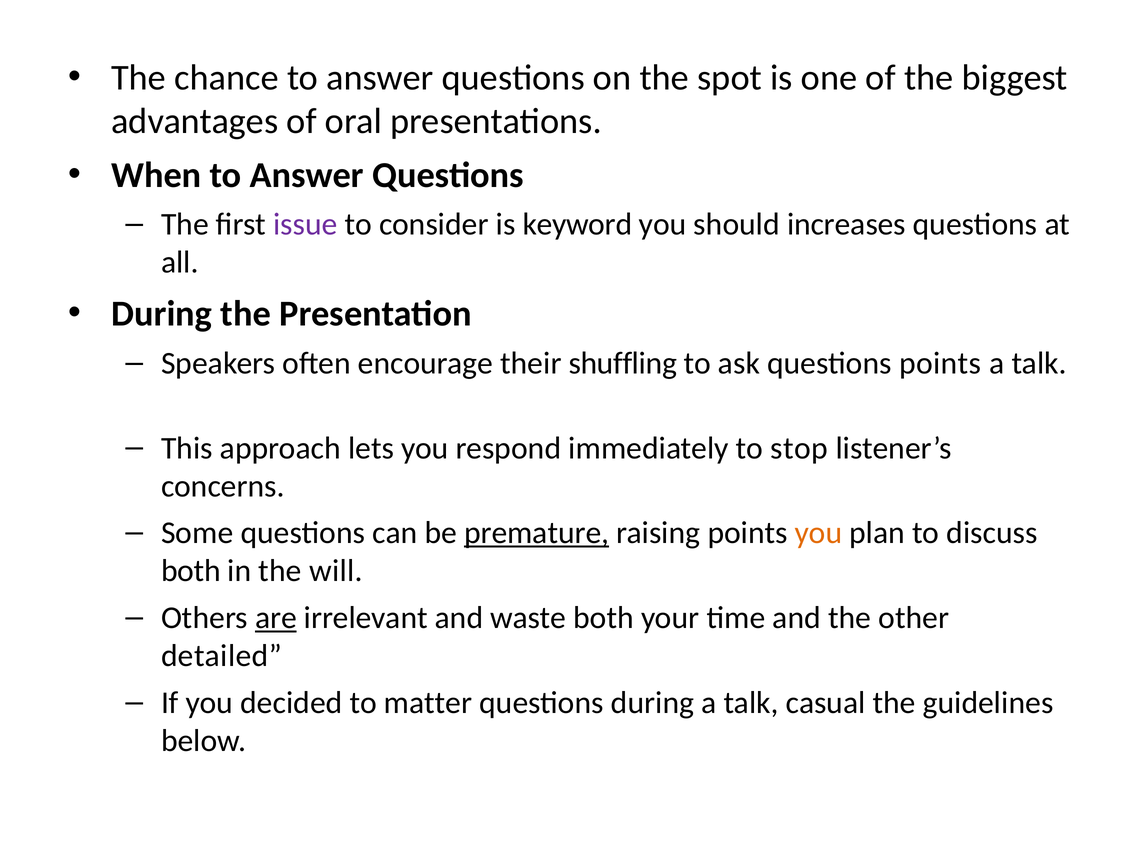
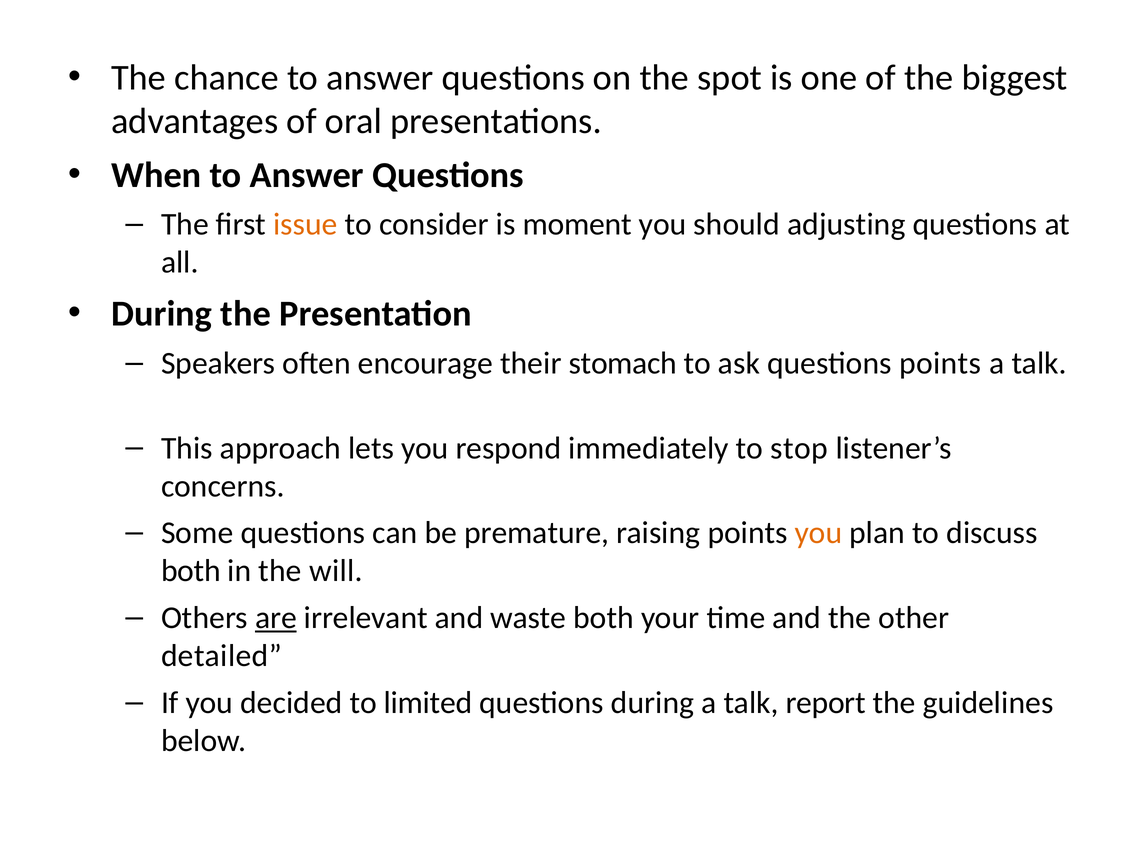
issue colour: purple -> orange (305, 224)
keyword: keyword -> moment (577, 224)
increases: increases -> adjusting (846, 224)
shuffling: shuffling -> stomach (623, 363)
premature underline: present -> none (537, 533)
matter: matter -> limited (428, 703)
casual: casual -> report (826, 703)
